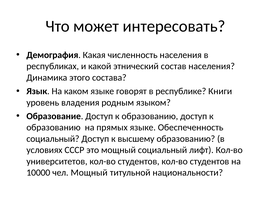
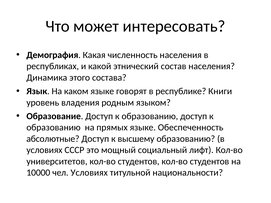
социальный: социальный -> абсолютные (53, 139)
чел Мощный: Мощный -> Условиях (89, 173)
